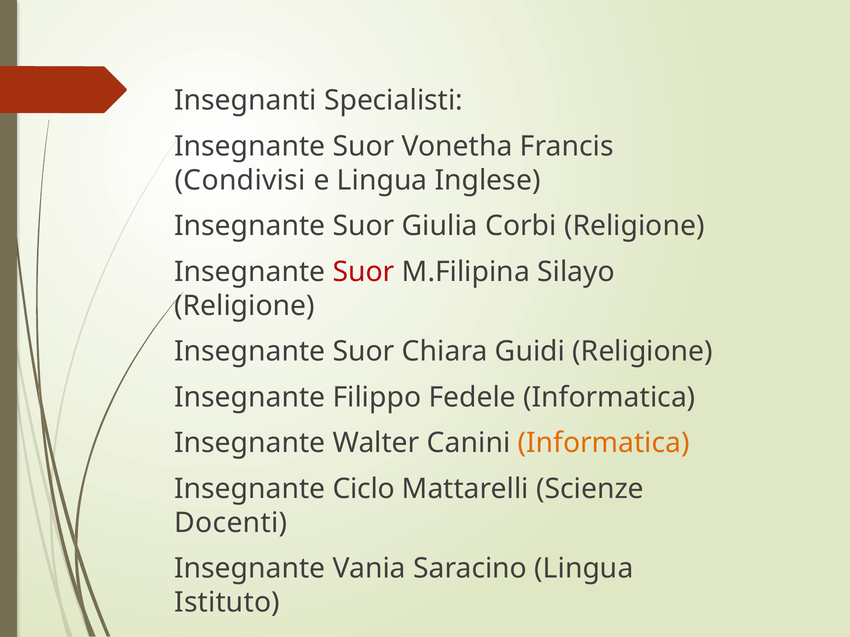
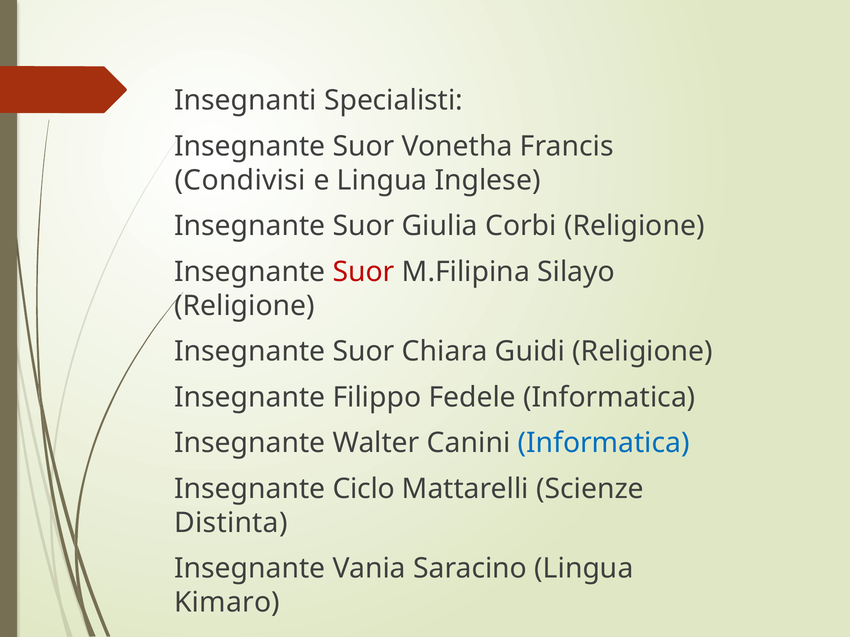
Informatica colour: orange -> blue (604, 443)
Docenti: Docenti -> Distinta (231, 523)
Istituto: Istituto -> Kimaro (227, 603)
